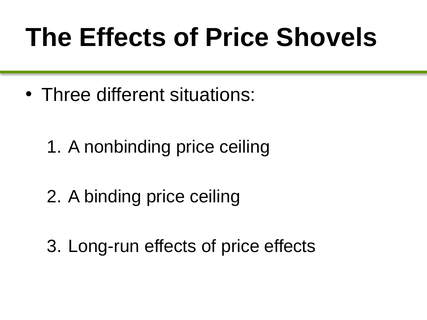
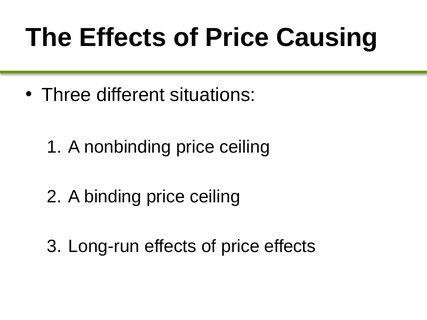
Shovels: Shovels -> Causing (327, 37)
